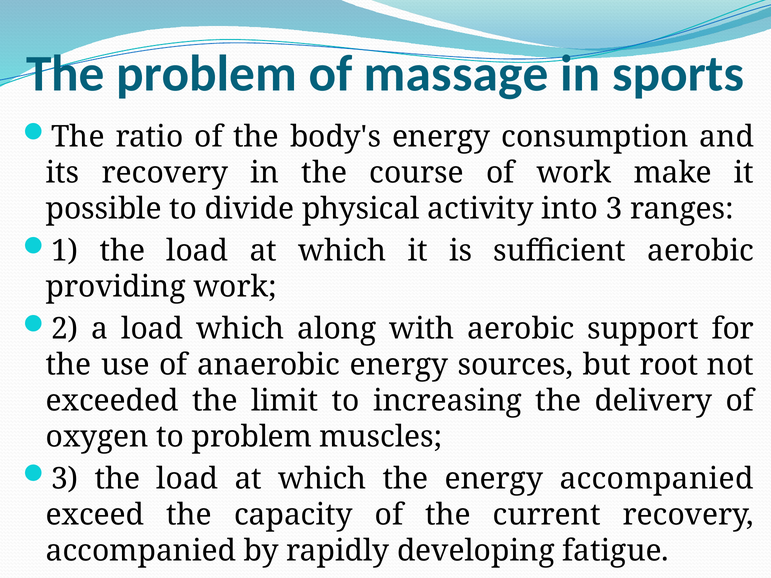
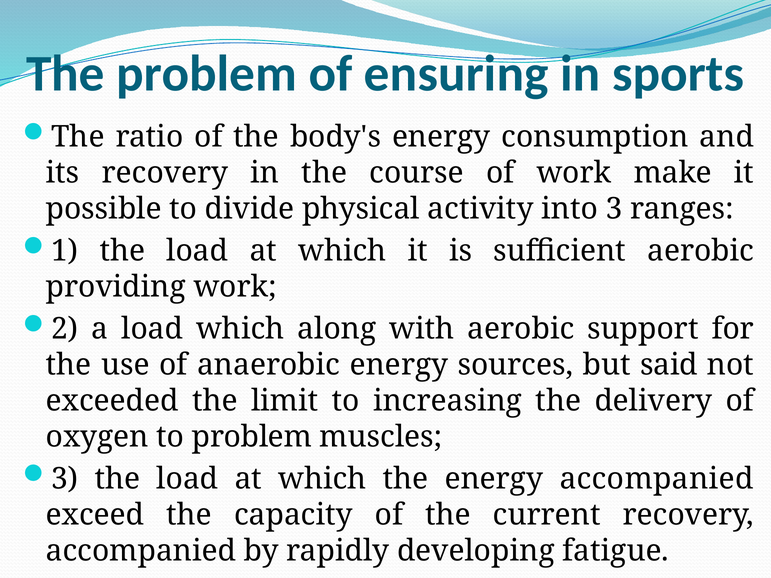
massage: massage -> ensuring (456, 74)
root: root -> said (669, 365)
